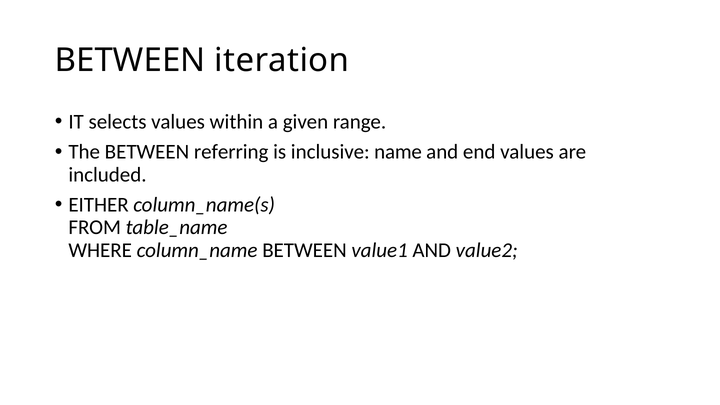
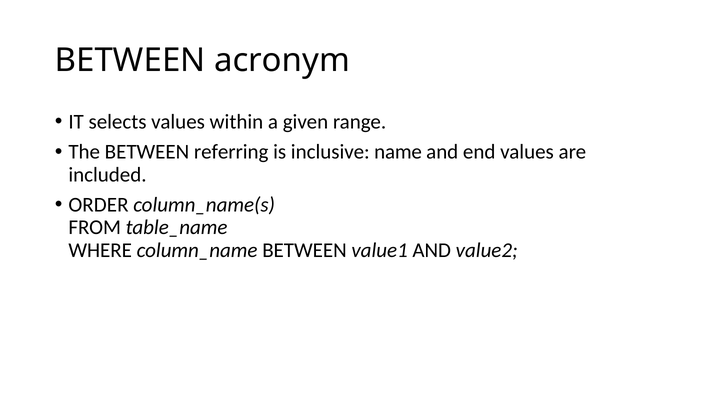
iteration: iteration -> acronym (282, 60)
EITHER: EITHER -> ORDER (98, 205)
